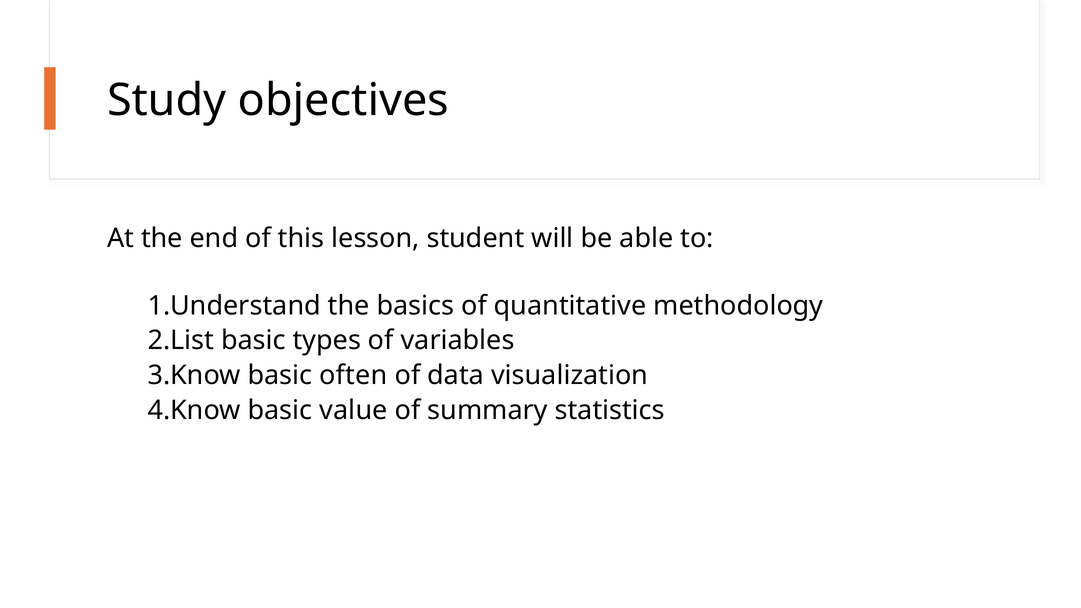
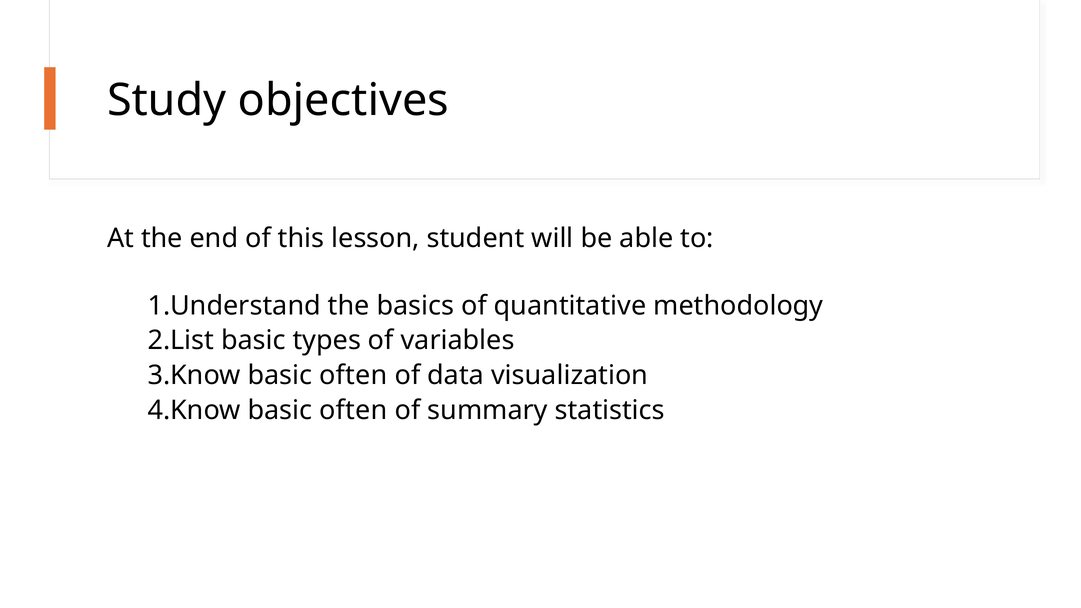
value: value -> often (353, 410)
